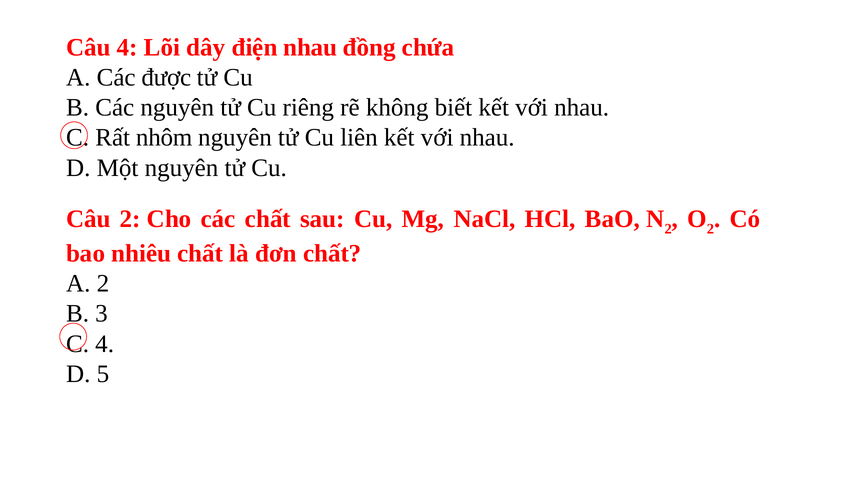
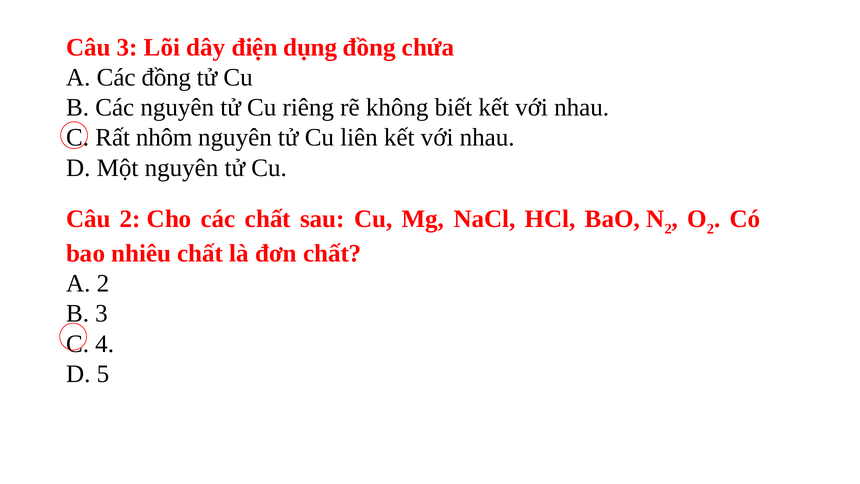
Câu 4: 4 -> 3 (127, 47)
điện nhau: nhau -> dụng (310, 47)
Các được: được -> đồng (166, 77)
